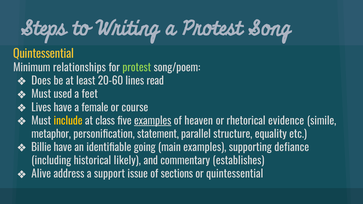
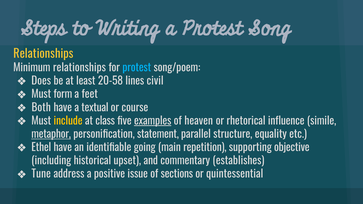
Quintessential: Quintessential -> Relationships (43, 54)
protest colour: light green -> light blue (137, 68)
20-60: 20-60 -> 20-58 (110, 81)
read: read -> civil (155, 81)
used: used -> form (63, 94)
Lives: Lives -> Both (41, 108)
female: female -> textual (95, 108)
evidence: evidence -> influence (286, 121)
metaphor underline: none -> present (51, 134)
Billie: Billie -> Ethel (41, 148)
main examples: examples -> repetition (205, 148)
defiance: defiance -> objective (292, 148)
likely: likely -> upset (127, 161)
Alive: Alive -> Tune (41, 174)
support: support -> positive (109, 174)
